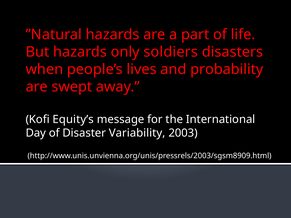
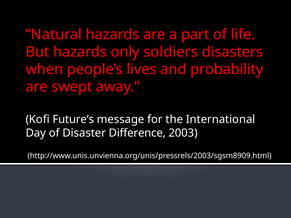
Equity’s: Equity’s -> Future’s (73, 120)
Variability: Variability -> Difference (137, 133)
